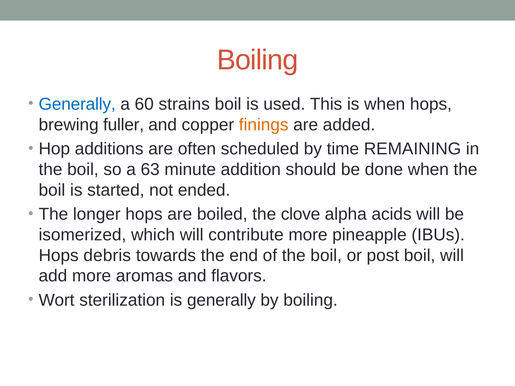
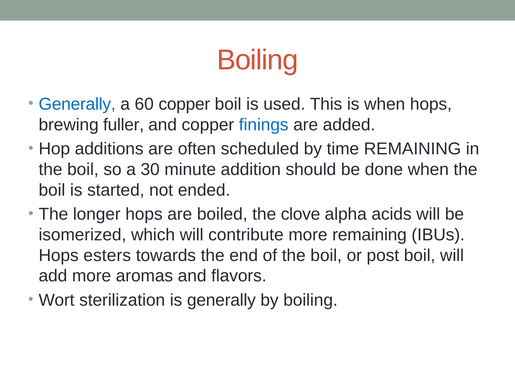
60 strains: strains -> copper (184, 104)
finings colour: orange -> blue (264, 125)
63: 63 -> 30 (150, 170)
more pineapple: pineapple -> remaining (370, 235)
debris: debris -> esters (107, 256)
